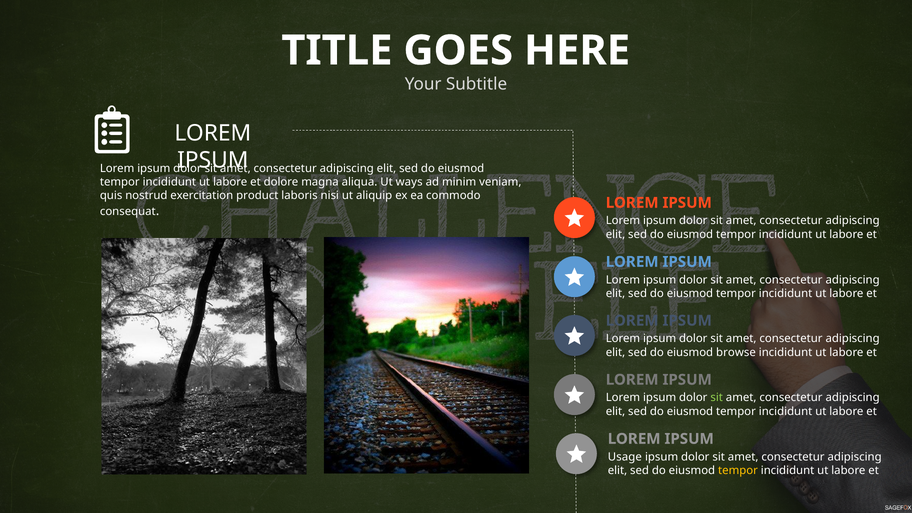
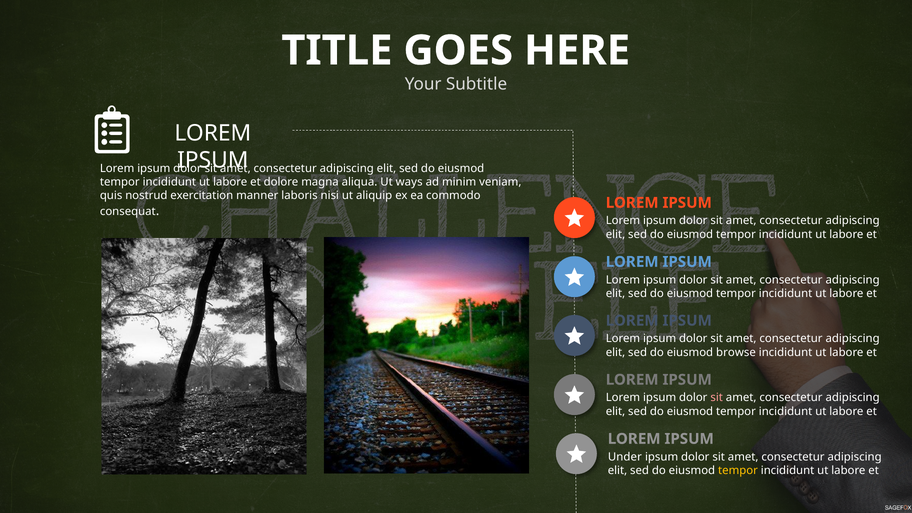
product: product -> manner (257, 196)
sit colour: light green -> pink (717, 398)
Usage: Usage -> Under (625, 457)
